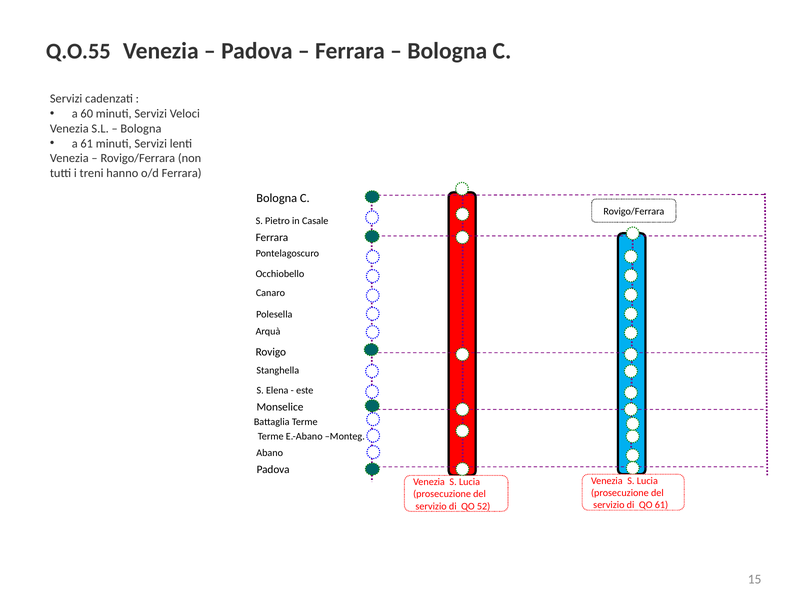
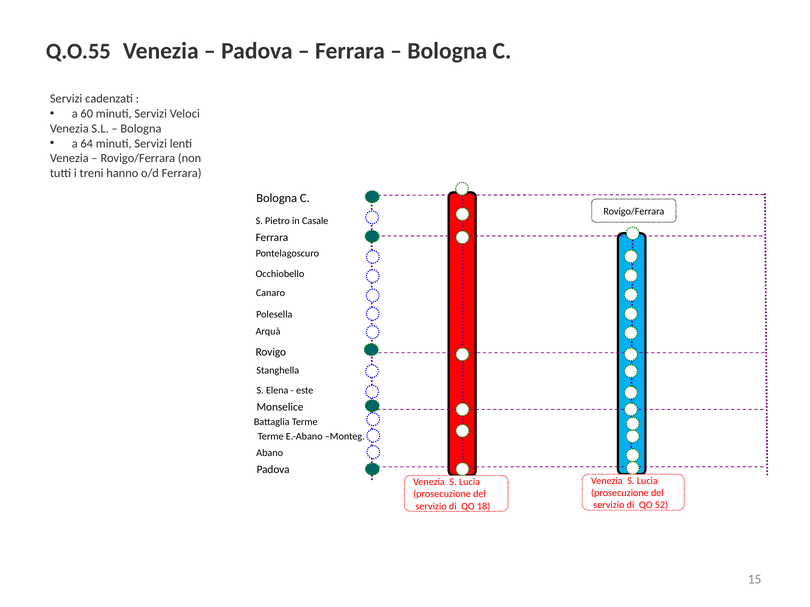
a 61: 61 -> 64 (87, 144)
QO 61: 61 -> 52 (661, 505)
52: 52 -> 18 (484, 507)
